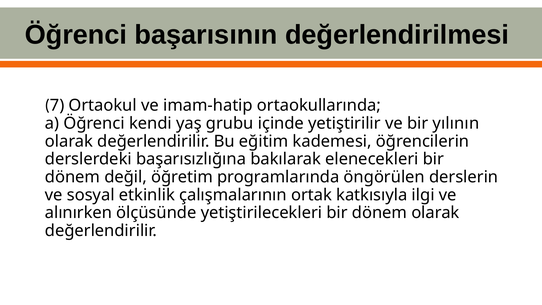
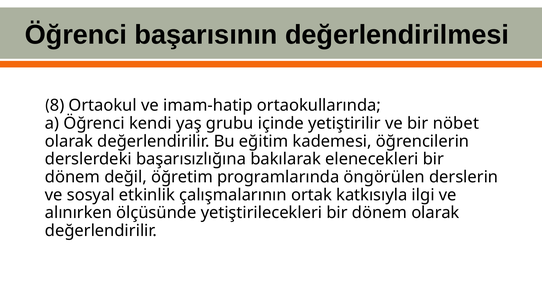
7: 7 -> 8 (57, 105)
yılının: yılının -> nöbet (456, 123)
